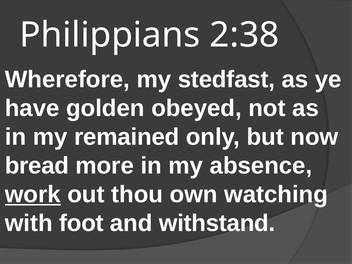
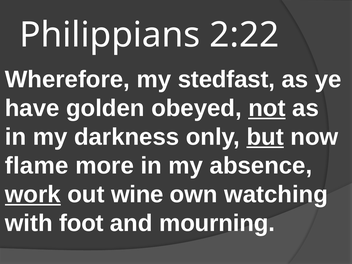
2:38: 2:38 -> 2:22 (244, 35)
not underline: none -> present (267, 108)
remained: remained -> darkness (127, 137)
but underline: none -> present (265, 137)
bread: bread -> flame (37, 166)
thou: thou -> wine (137, 194)
withstand: withstand -> mourning (217, 223)
